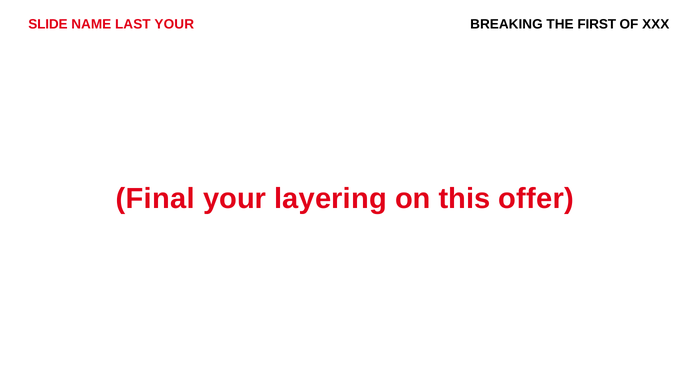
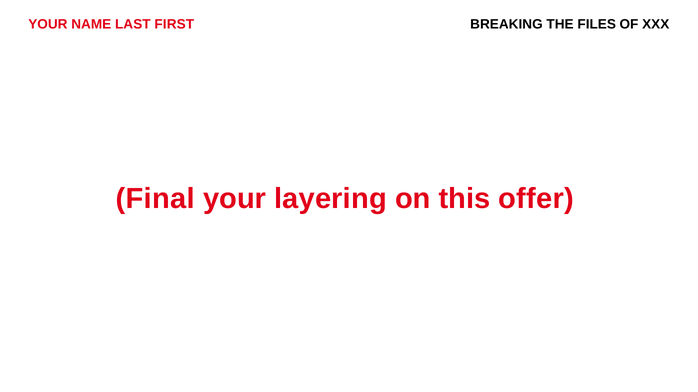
SLIDE: SLIDE -> YOUR (48, 24)
LAST YOUR: YOUR -> FIRST (174, 24)
FIRST: FIRST -> FILES (597, 24)
